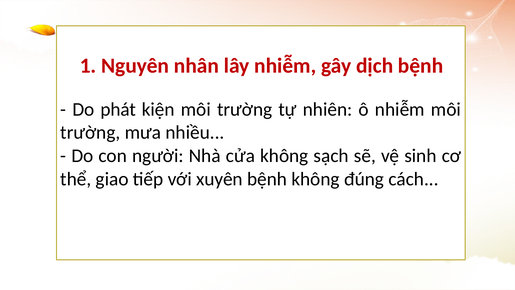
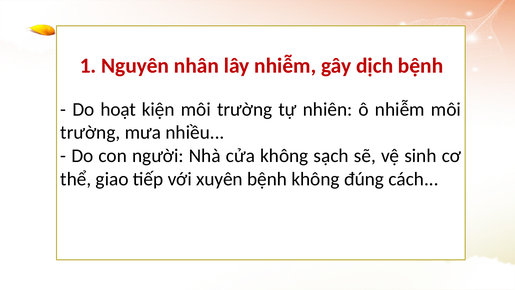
phát: phát -> hoạt (118, 109)
